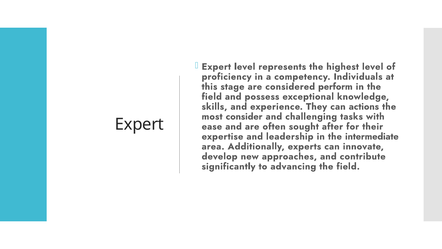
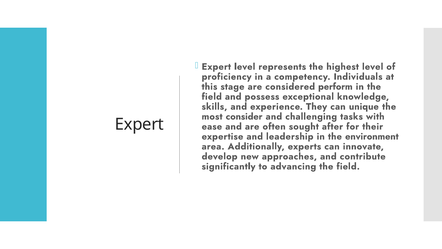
actions: actions -> unique (364, 106)
intermediate: intermediate -> environment (372, 136)
